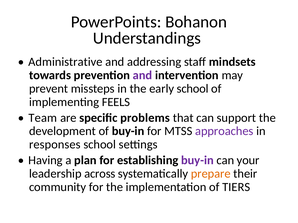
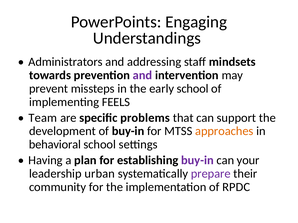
Bohanon: Bohanon -> Engaging (196, 22)
Administrative: Administrative -> Administrators (65, 62)
approaches colour: purple -> orange (224, 131)
responses: responses -> behavioral (55, 145)
across: across -> urban (100, 174)
prepare colour: orange -> purple (211, 174)
TIERS: TIERS -> RPDC (236, 187)
